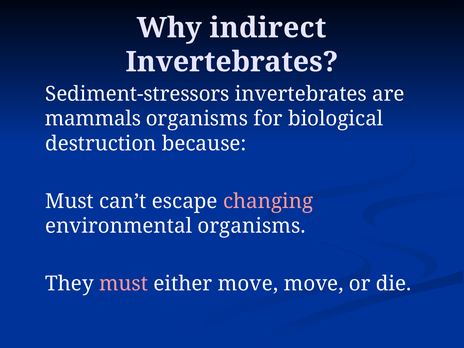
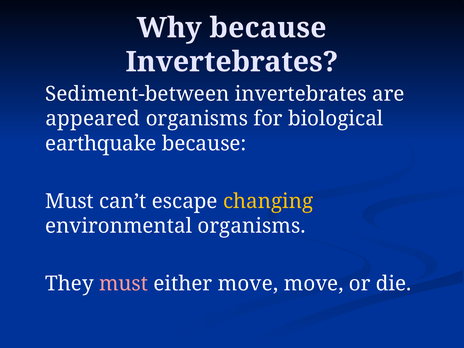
Why indirect: indirect -> because (268, 28)
Sediment-stressors: Sediment-stressors -> Sediment-between (137, 94)
mammals: mammals -> appeared (93, 119)
destruction: destruction -> earthquake (101, 144)
changing colour: pink -> yellow (268, 201)
